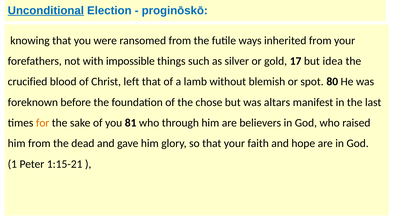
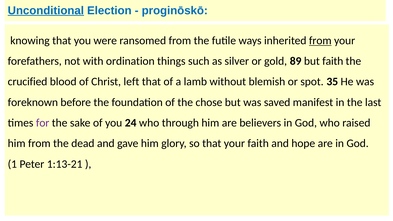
from underline: none -> present (320, 41)
impossible: impossible -> ordination (130, 61)
17: 17 -> 89 (296, 61)
but idea: idea -> faith (333, 61)
80: 80 -> 35 (332, 82)
altars: altars -> saved (277, 102)
for colour: orange -> purple (43, 123)
81: 81 -> 24 (131, 123)
1:15-21: 1:15-21 -> 1:13-21 (65, 164)
